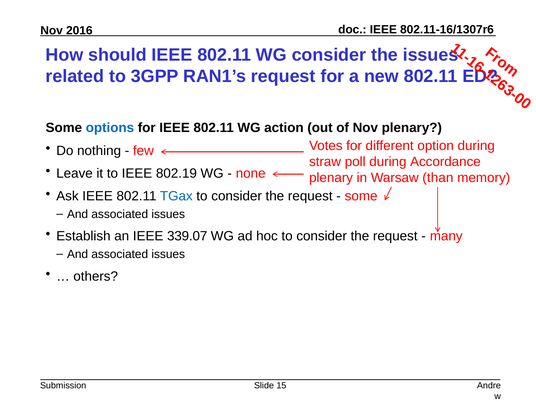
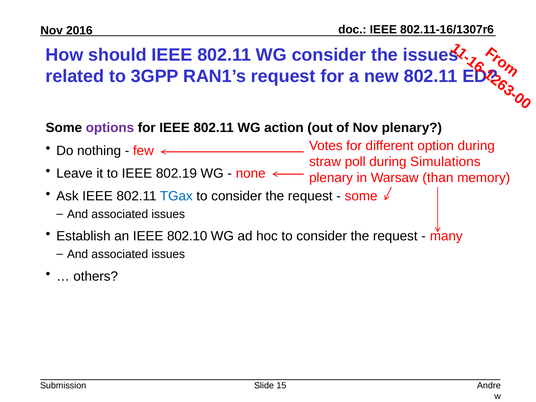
options colour: blue -> purple (110, 128)
Accordance: Accordance -> Simulations (445, 162)
339.07: 339.07 -> 802.10 (187, 236)
